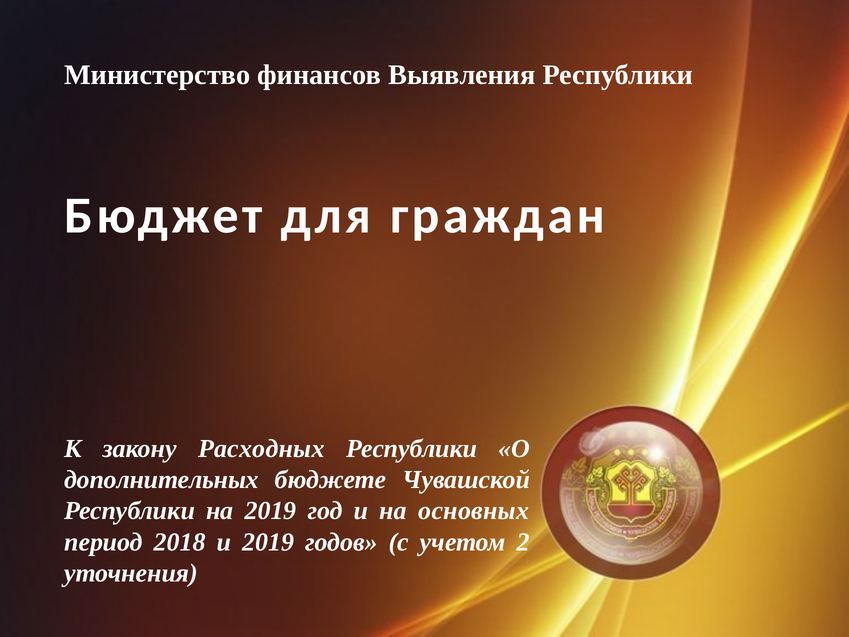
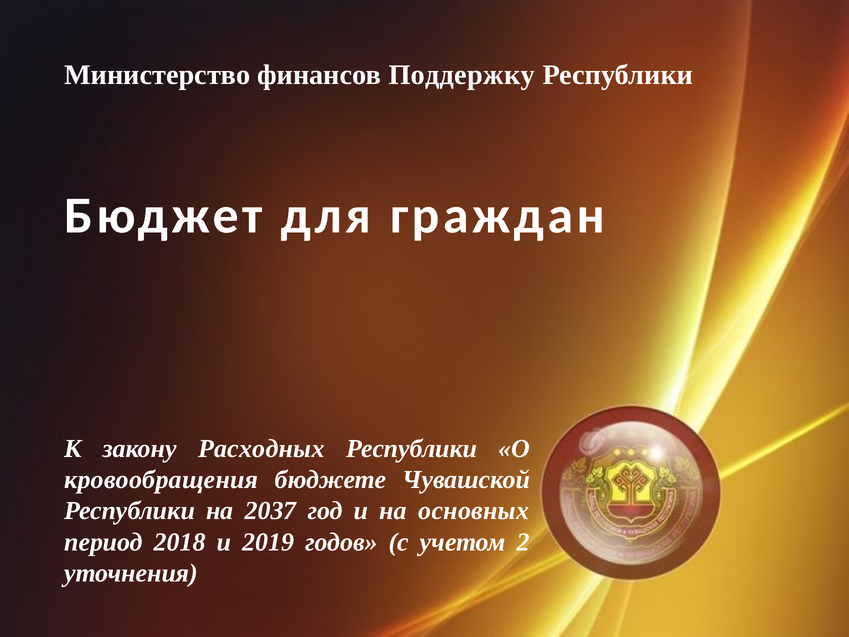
Выявления: Выявления -> Поддержку (462, 75)
дополнительных: дополнительных -> кровообращения (161, 480)
на 2019: 2019 -> 2037 (271, 511)
